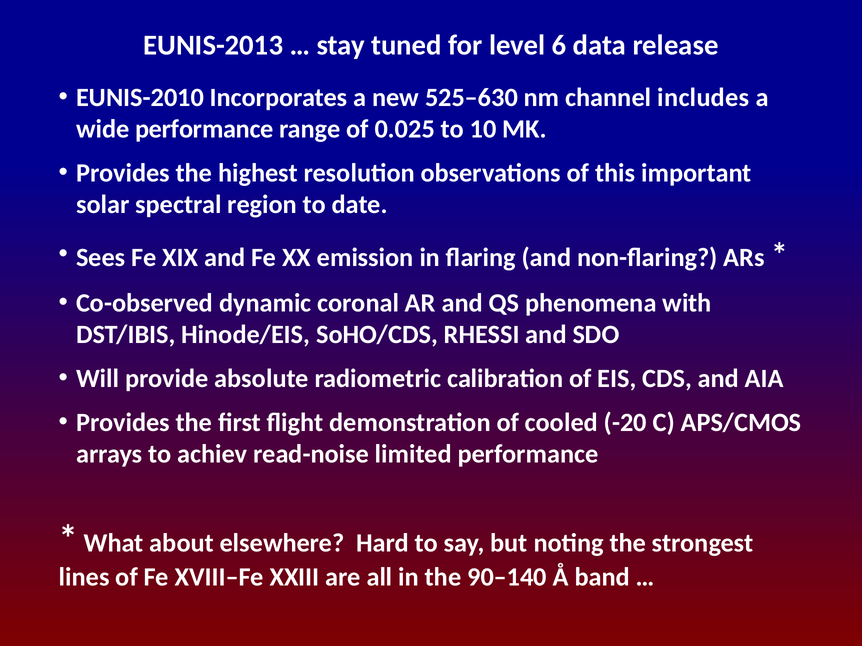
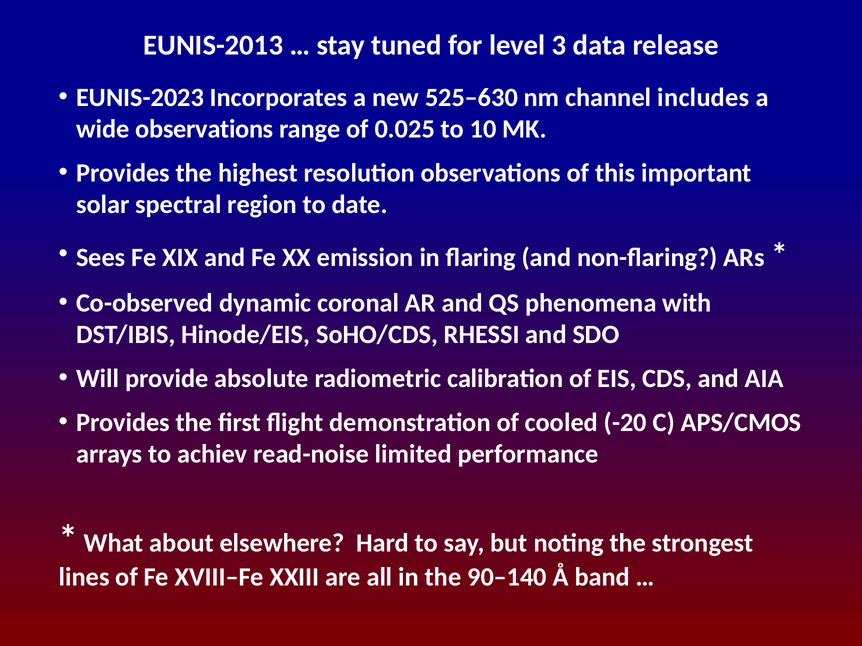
6: 6 -> 3 (559, 45)
EUNIS-2010: EUNIS-2010 -> EUNIS-2023 (140, 98)
wide performance: performance -> observations (204, 129)
